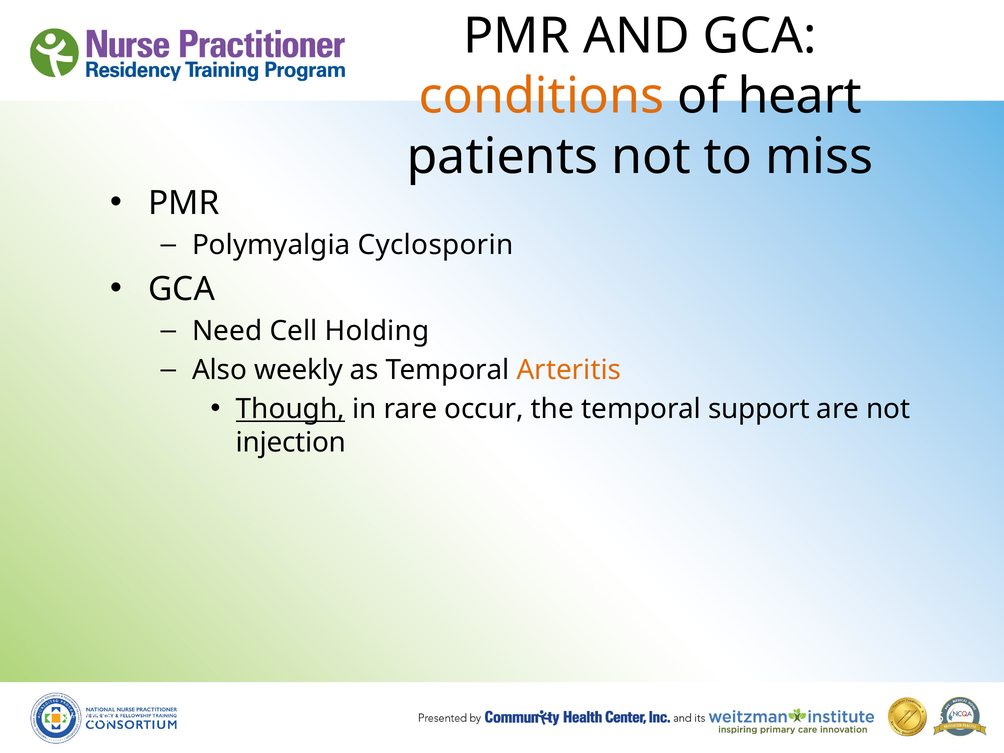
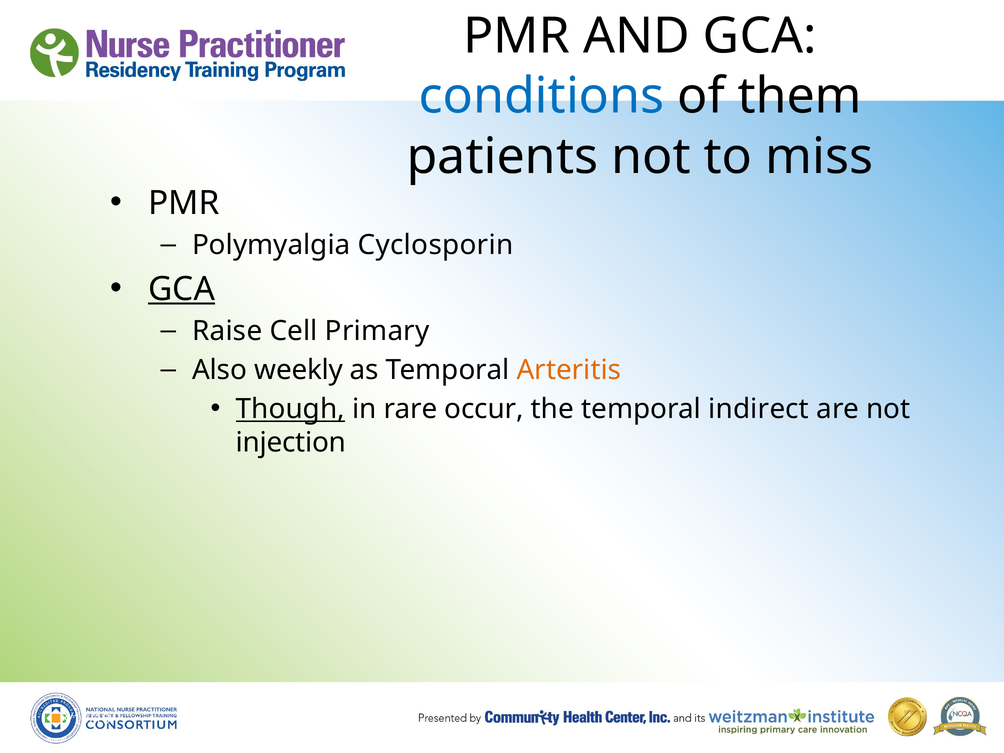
conditions colour: orange -> blue (542, 96)
heart: heart -> them (800, 96)
GCA underline: none -> present (182, 289)
Need: Need -> Raise (227, 331)
Holding: Holding -> Primary (377, 331)
support: support -> indirect (759, 409)
55: 55 -> 71 (936, 718)
